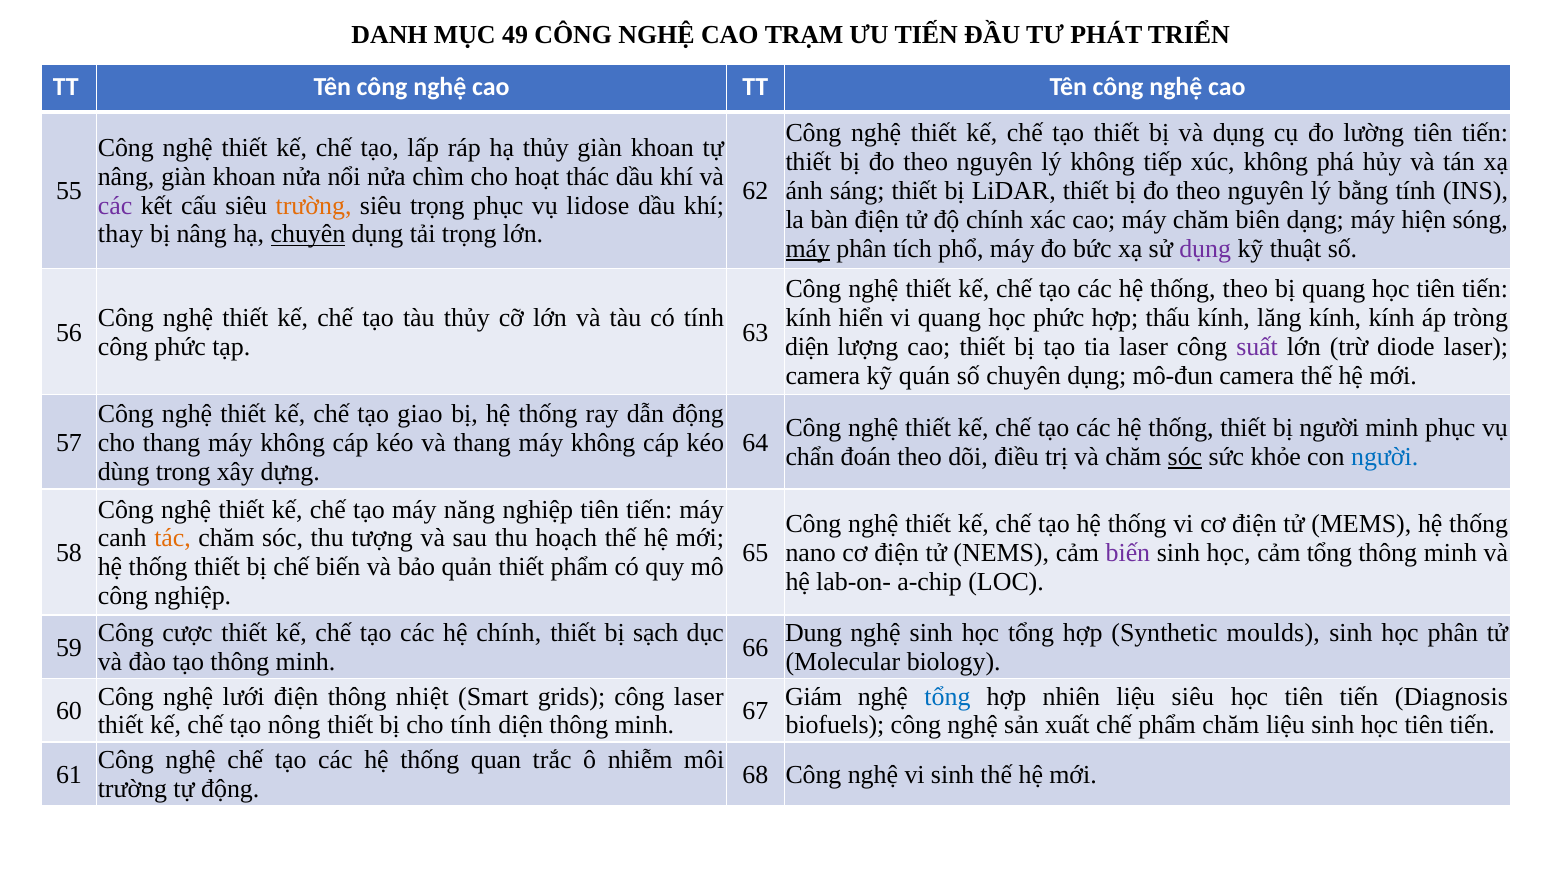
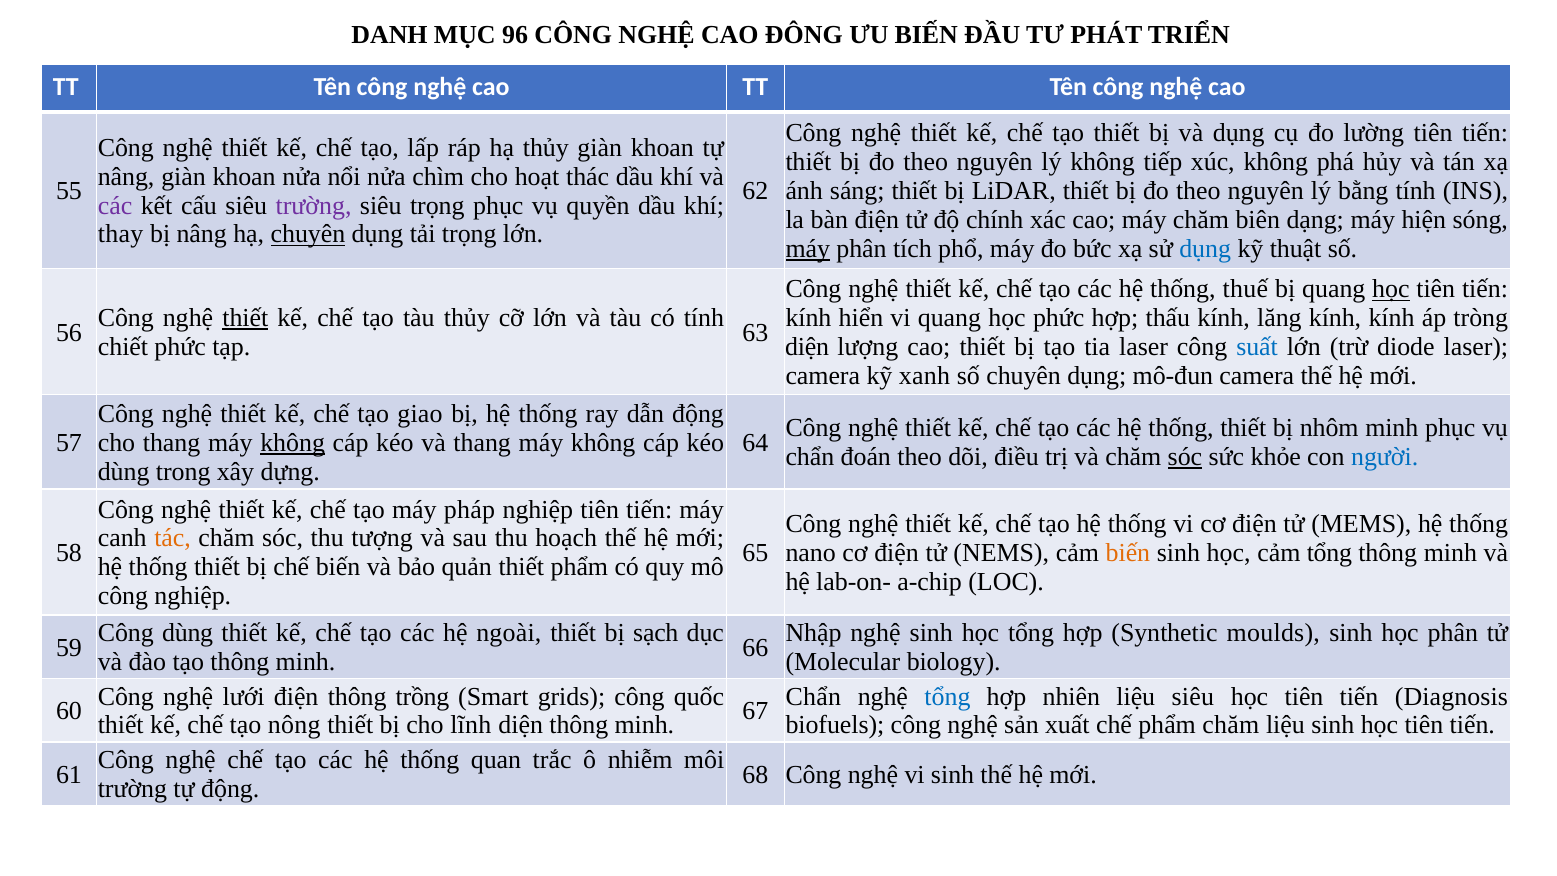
49: 49 -> 96 (515, 35)
TRẠM: TRẠM -> ĐÔNG (804, 35)
ƯU TIẾN: TIẾN -> BIẾN (926, 35)
trường colour: orange -> purple (314, 205)
lidose: lidose -> quyền (598, 205)
dụng colour: purple -> blue (1205, 249)
thống theo: theo -> thuế (1245, 289)
học underline: none -> present (1391, 289)
thiết underline: none -> present (245, 318)
công: công -> chiết (123, 347)
suất colour: purple -> blue (1257, 347)
quán: quán -> xanh (924, 376)
bị người: người -> nhôm (1329, 428)
không underline: none -> present (293, 443)
năng: năng -> pháp (469, 509)
biến colour: purple -> orange (1128, 553)
Công cược: cược -> dùng (188, 633)
hệ chính: chính -> ngoài (509, 633)
Dung: Dung -> Nhập (814, 633)
nhiệt: nhiệt -> trồng (423, 696)
công laser: laser -> quốc (699, 696)
Giám: Giám -> Chẩn (813, 696)
cho tính: tính -> lĩnh (471, 725)
